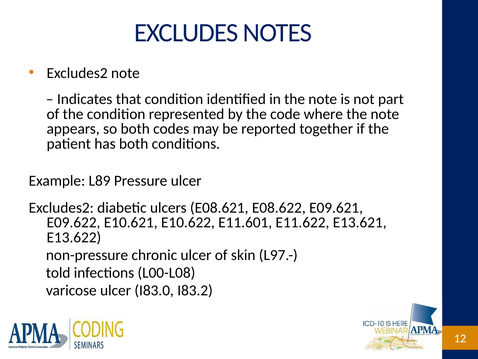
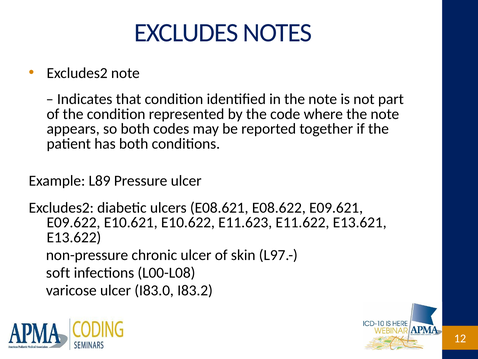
E11.601: E11.601 -> E11.623 (245, 222)
told: told -> soft (58, 272)
